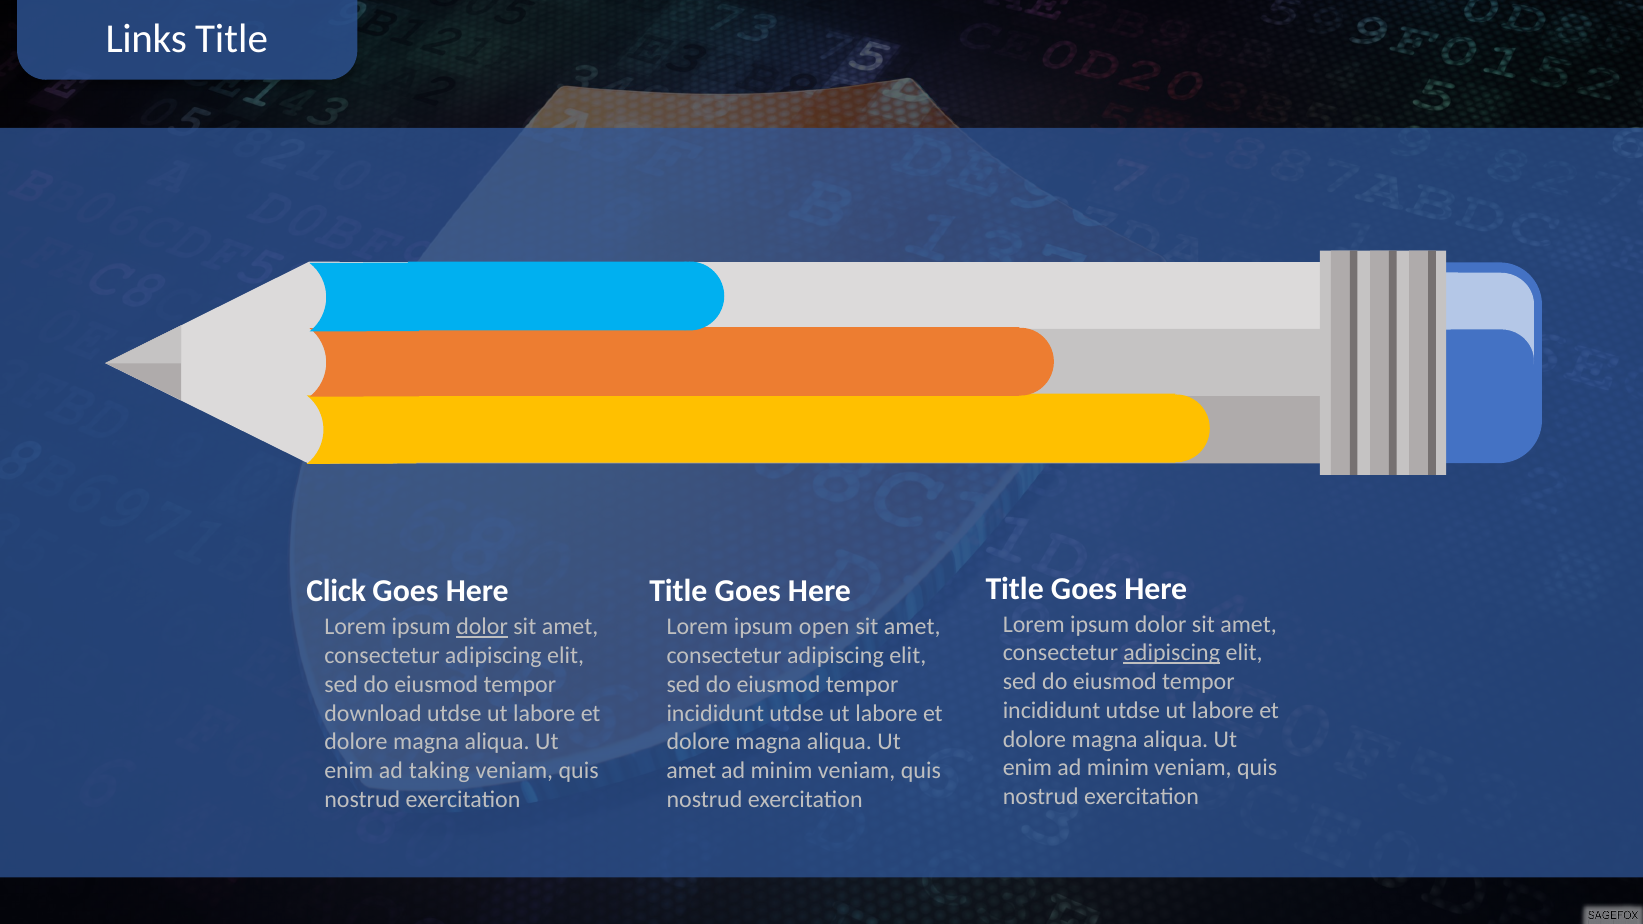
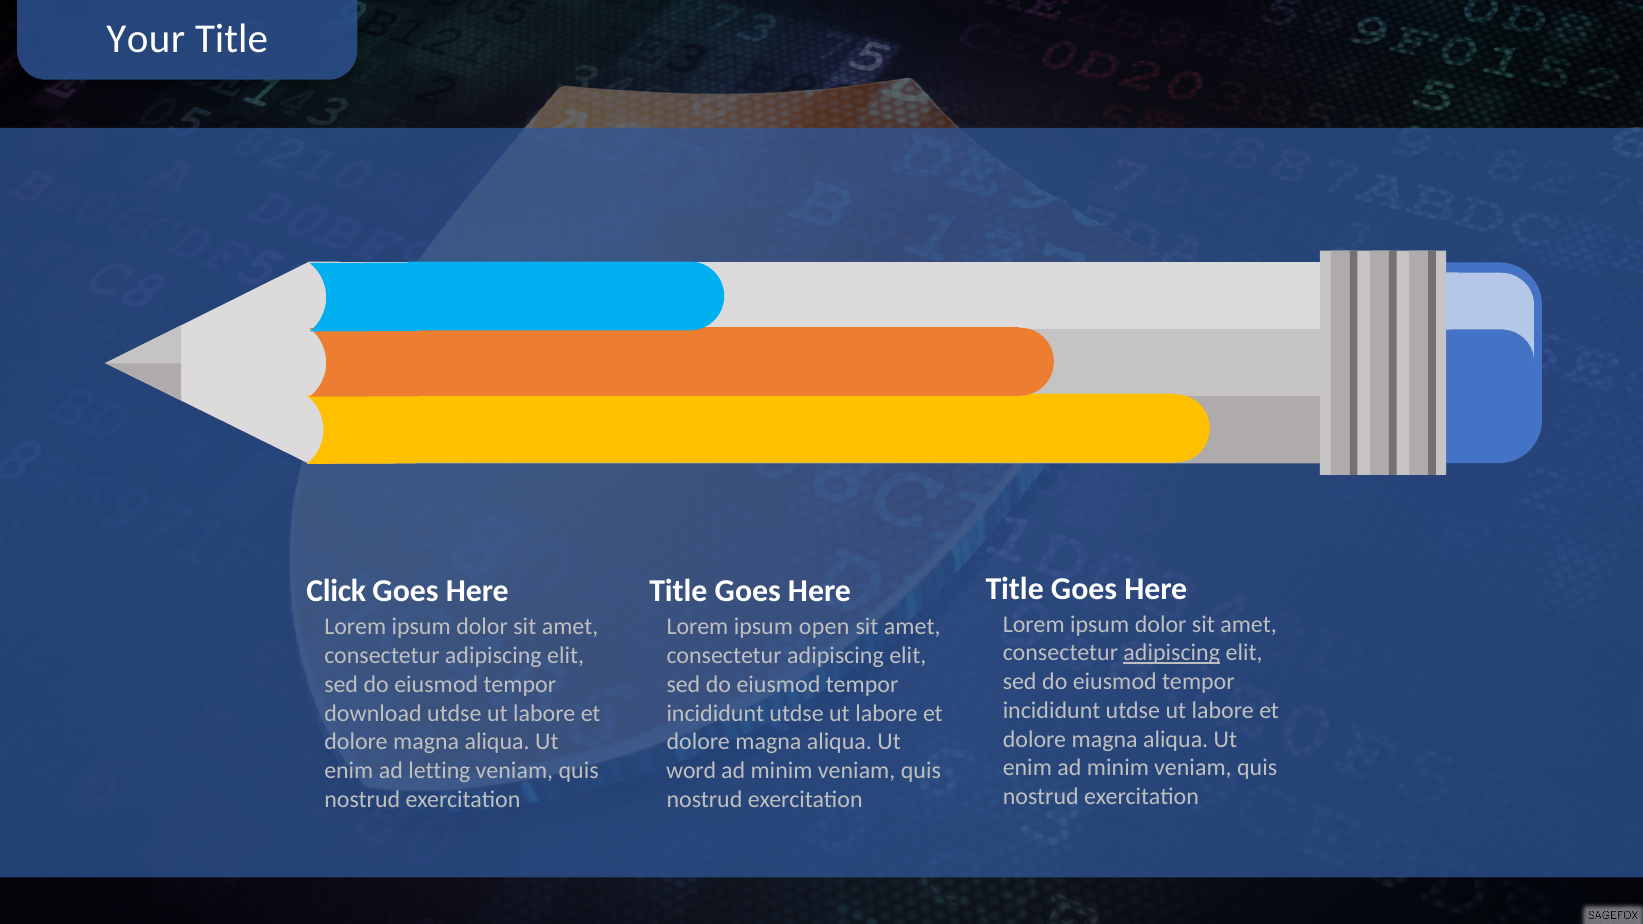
Links: Links -> Your (146, 39)
dolor underline: present -> none (482, 627)
taking: taking -> letting (439, 771)
amet: amet -> word (691, 771)
